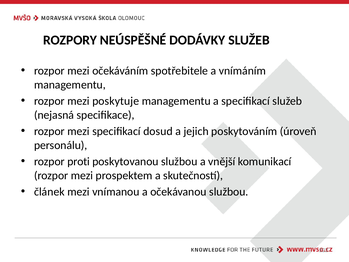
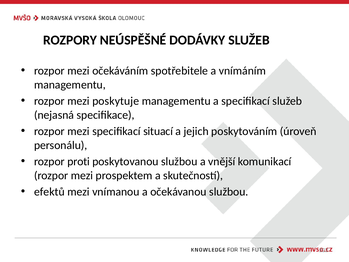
dosud: dosud -> situací (158, 131)
článek: článek -> efektů (49, 192)
